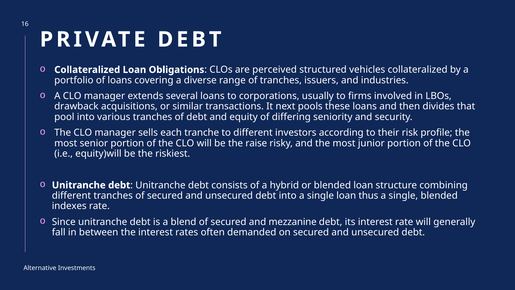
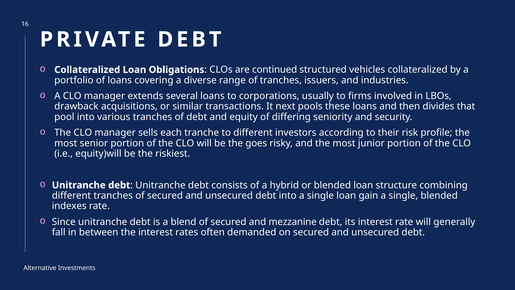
perceived: perceived -> continued (275, 70)
raise: raise -> goes (256, 143)
thus: thus -> gain (368, 195)
